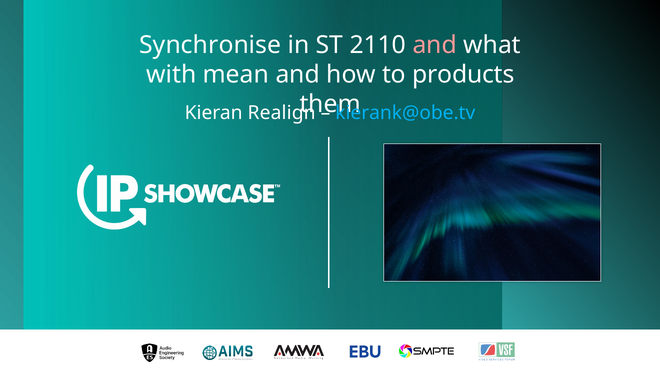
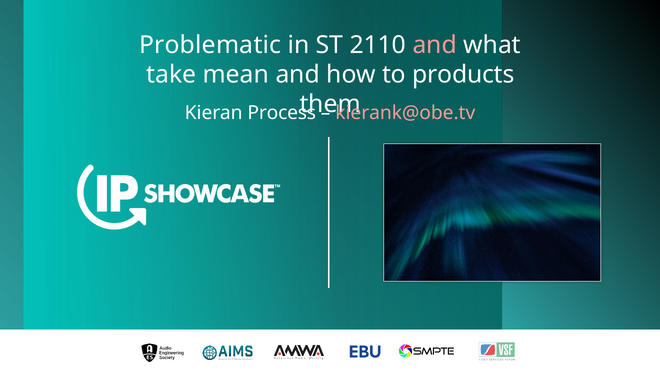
Synchronise: Synchronise -> Problematic (210, 45)
with: with -> take (171, 75)
Realign: Realign -> Process (282, 113)
kierank@obe.tv colour: light blue -> pink (405, 113)
